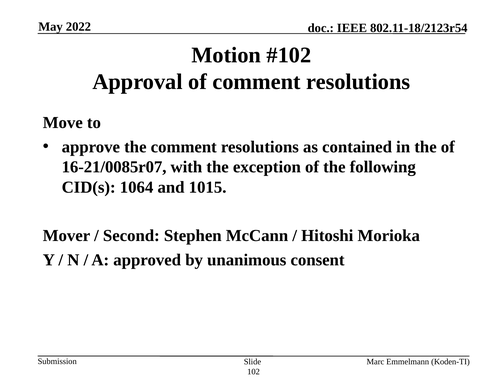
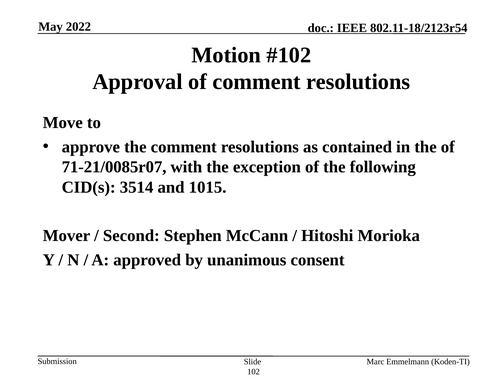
16-21/0085r07: 16-21/0085r07 -> 71-21/0085r07 (114, 167)
1064: 1064 -> 3514 (137, 187)
